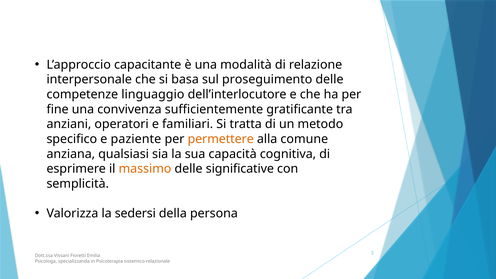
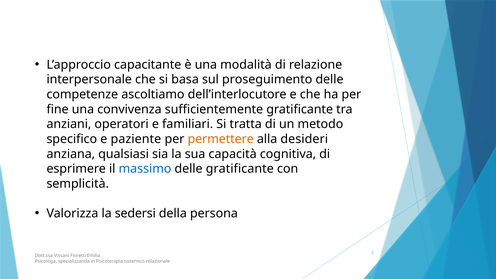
linguaggio: linguaggio -> ascoltiamo (153, 94)
comune: comune -> desideri (304, 139)
massimo colour: orange -> blue (145, 169)
delle significative: significative -> gratificante (240, 169)
